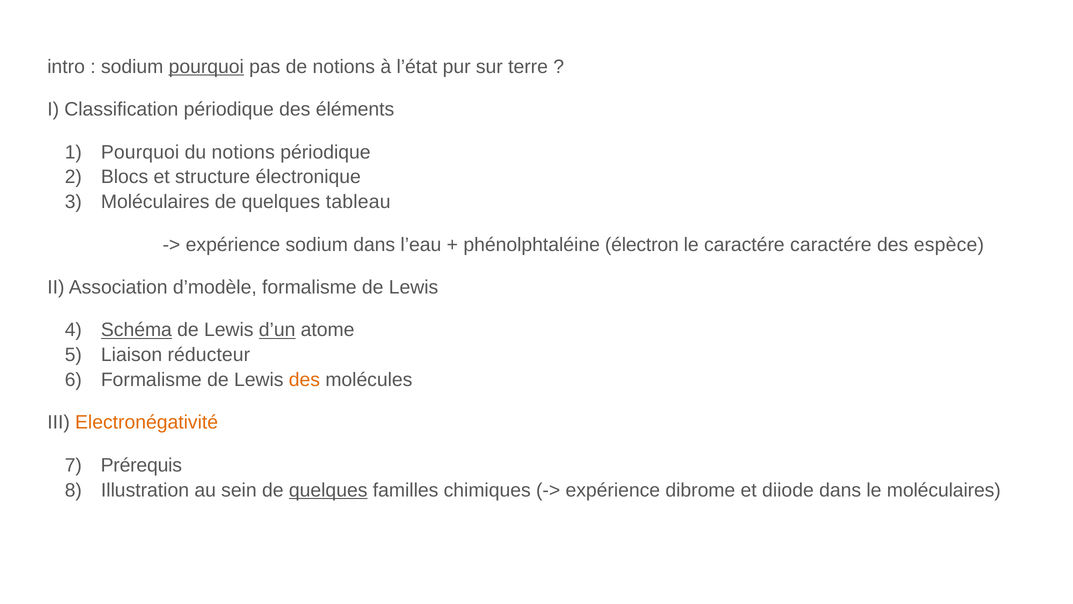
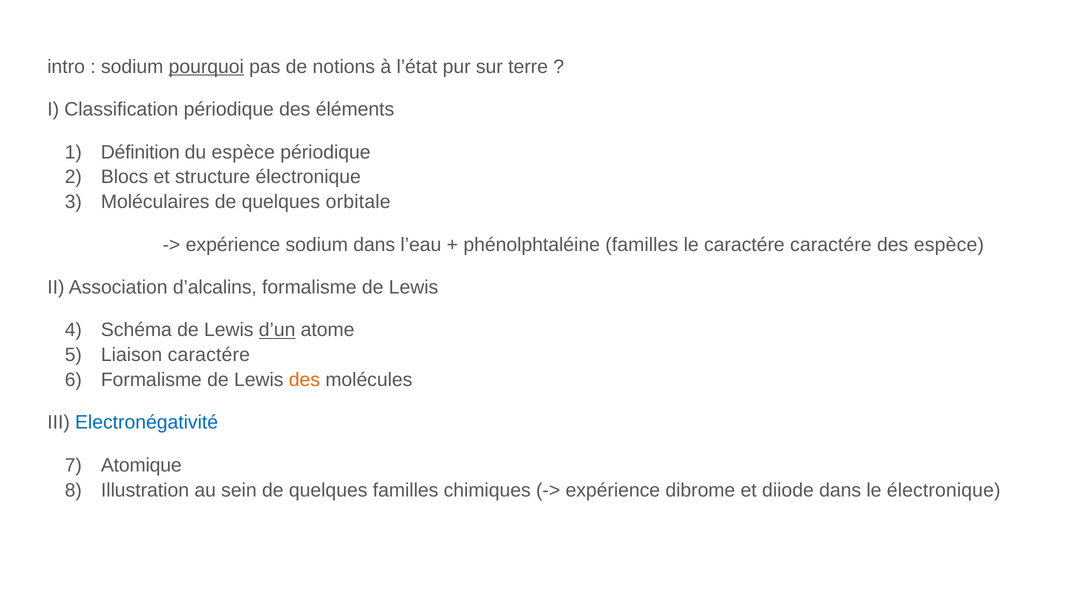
Pourquoi: Pourquoi -> Définition (140, 152)
du notions: notions -> espèce (243, 152)
tableau: tableau -> orbitale (358, 202)
phénolphtaléine électron: électron -> familles (642, 244)
d’modèle: d’modèle -> d’alcalins (215, 287)
Schéma underline: present -> none (136, 330)
Liaison réducteur: réducteur -> caractére (209, 355)
Electronégativité colour: orange -> blue (147, 422)
Prérequis: Prérequis -> Atomique (141, 465)
quelques underline: present -> none (328, 490)
le moléculaires: moléculaires -> électronique (944, 490)
